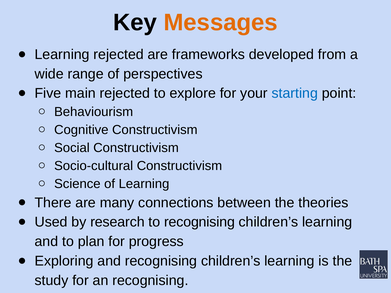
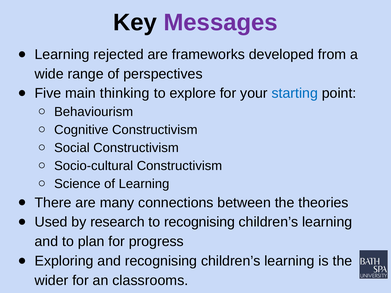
Messages colour: orange -> purple (221, 23)
main rejected: rejected -> thinking (125, 93)
study: study -> wider (52, 281)
an recognising: recognising -> classrooms (150, 281)
